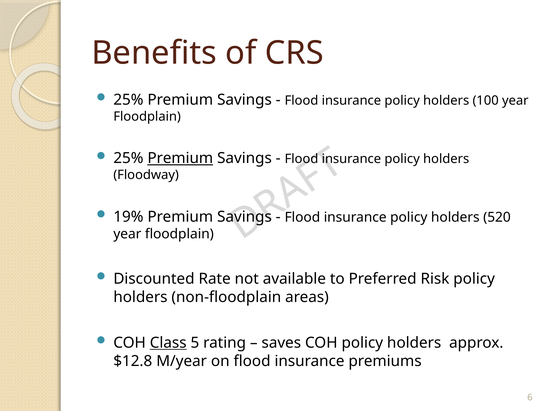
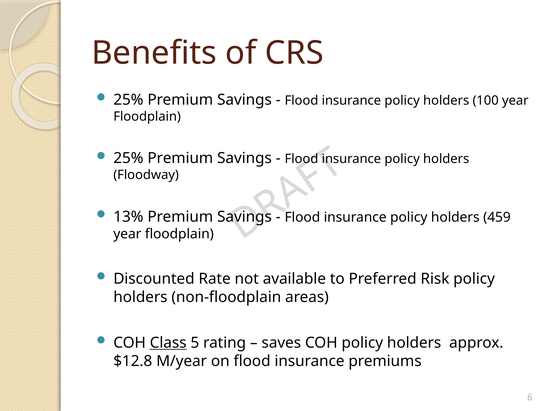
Premium underline: present -> none (180, 158)
19%: 19% -> 13% (128, 217)
520: 520 -> 459 (497, 217)
